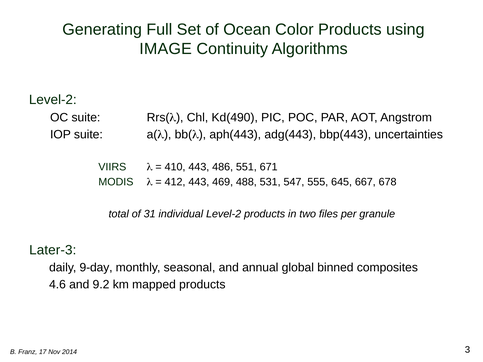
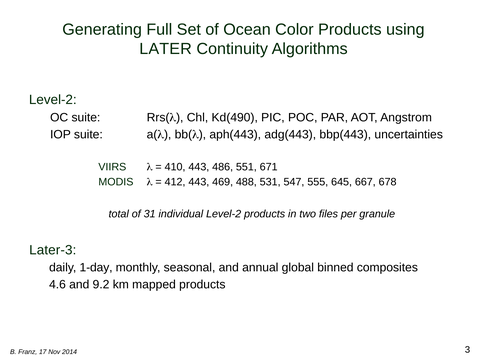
IMAGE: IMAGE -> LATER (166, 49)
9-day: 9-day -> 1-day (96, 268)
